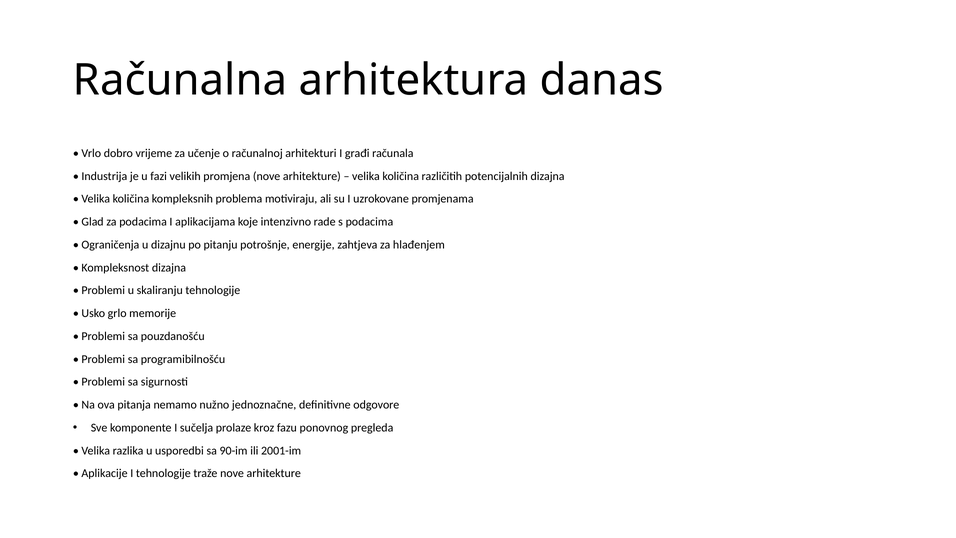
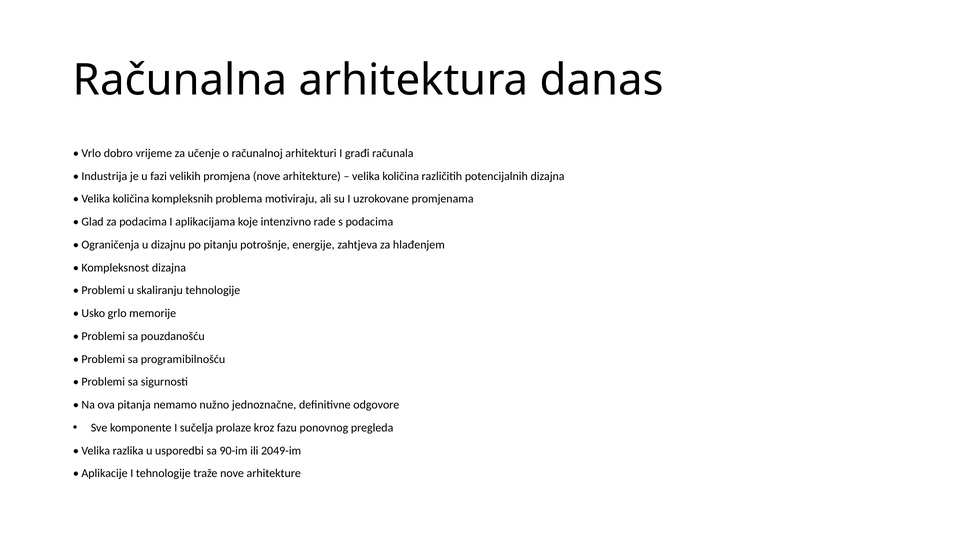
2001-im: 2001-im -> 2049-im (281, 450)
